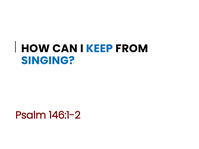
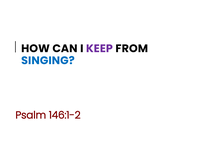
KEEP colour: blue -> purple (99, 49)
